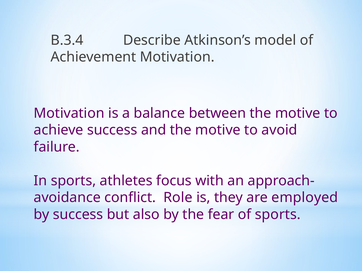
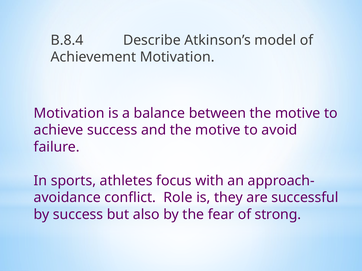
B.3.4: B.3.4 -> B.8.4 (67, 40)
employed: employed -> successful (305, 198)
of sports: sports -> strong (278, 215)
